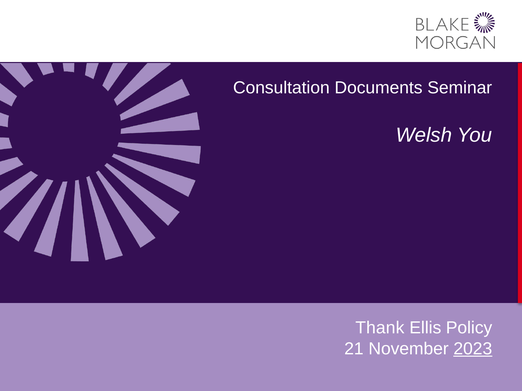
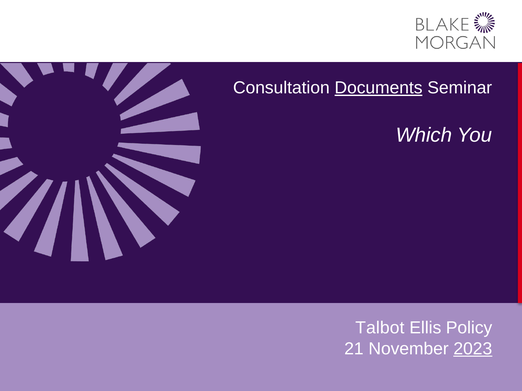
Documents underline: none -> present (379, 88)
Welsh: Welsh -> Which (424, 135)
Thank: Thank -> Talbot (380, 328)
